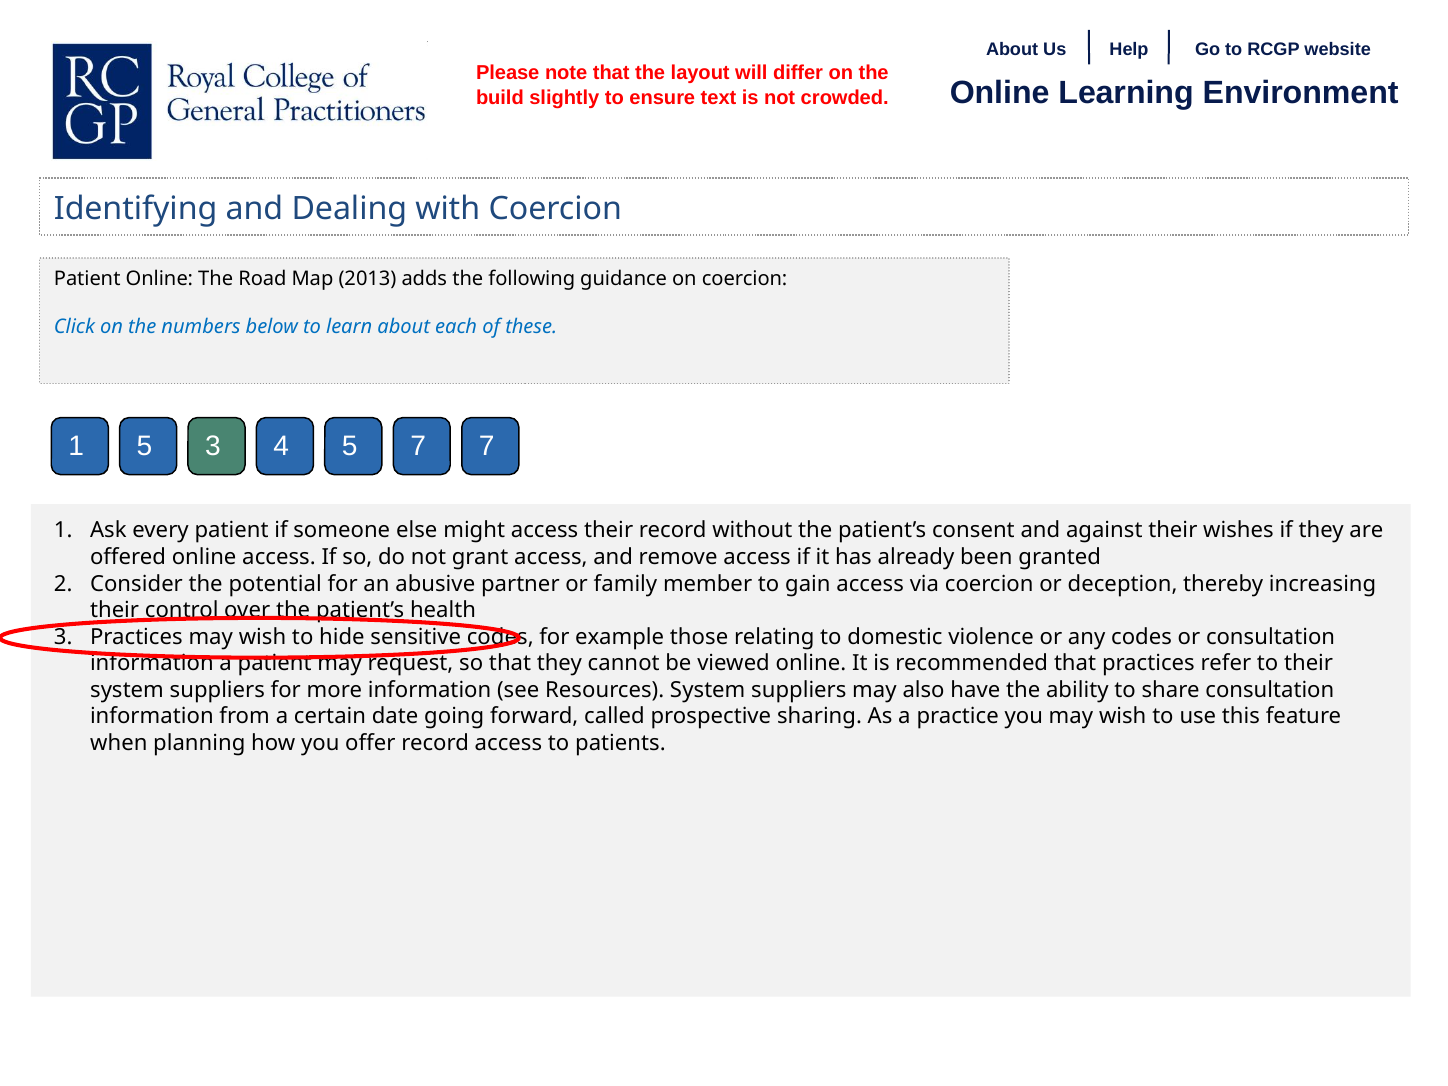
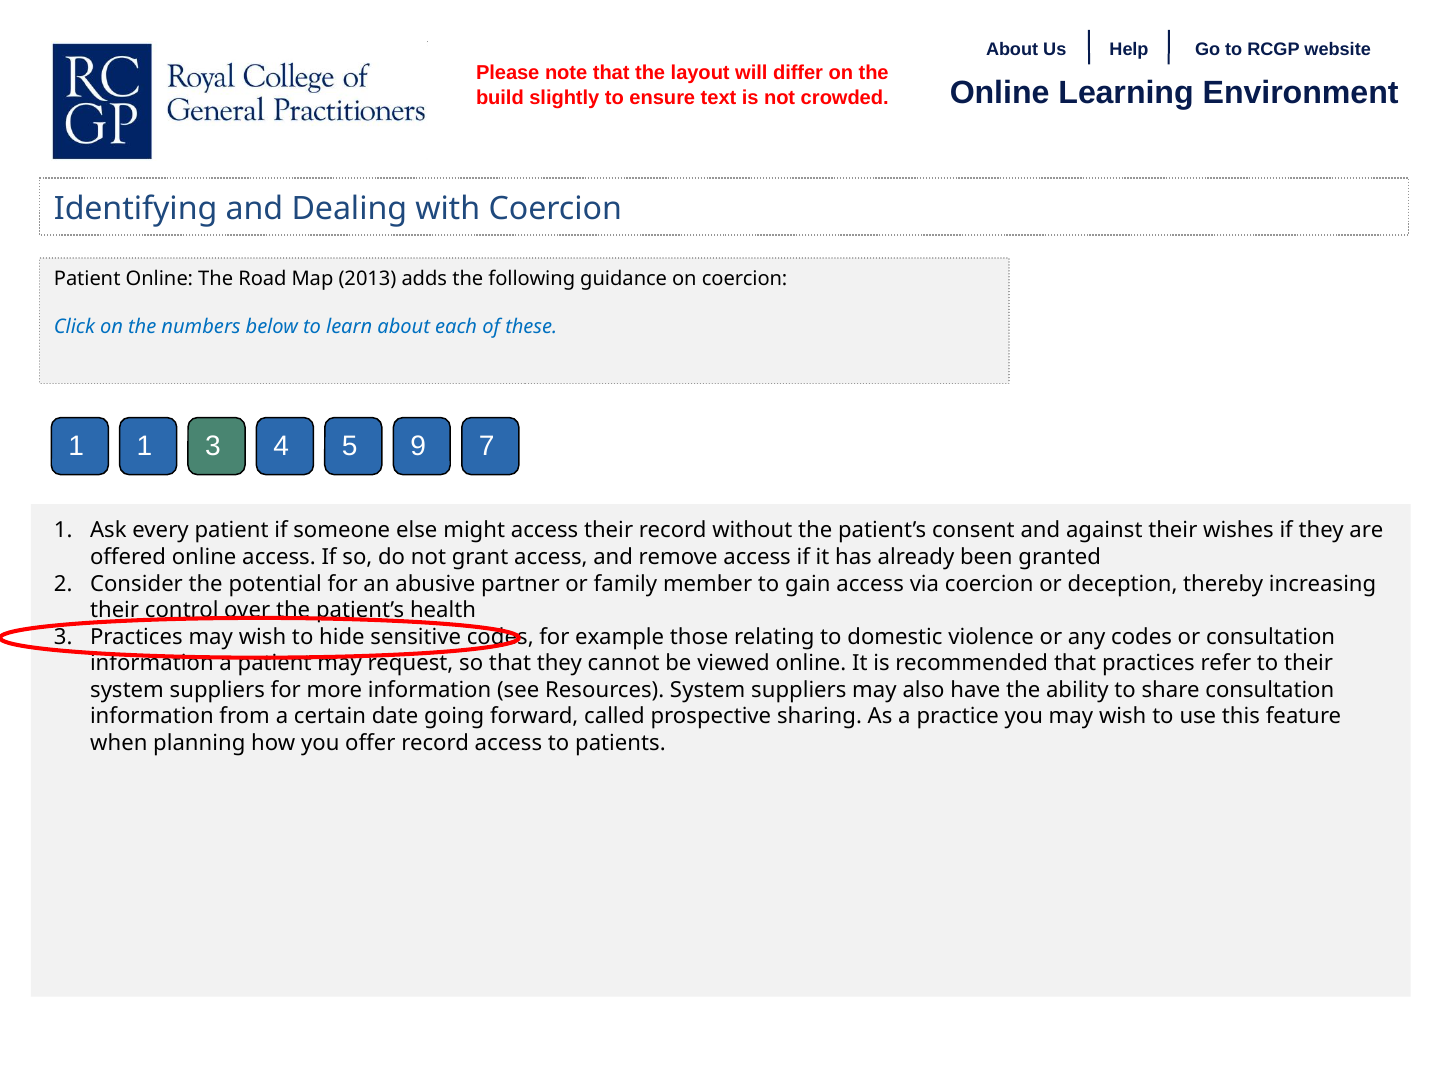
1 5: 5 -> 1 (144, 446)
5 7: 7 -> 9 (418, 446)
